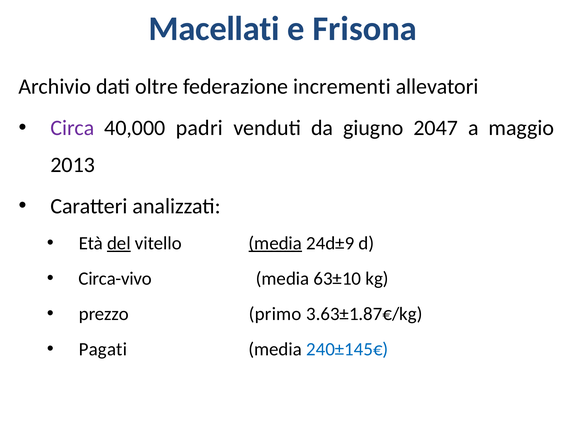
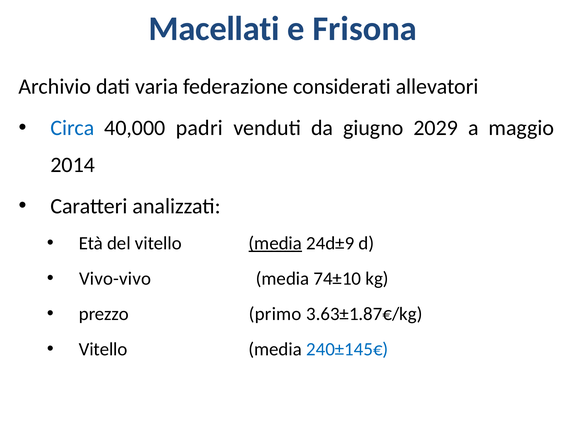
oltre: oltre -> varia (157, 87)
incrementi: incrementi -> considerati (342, 87)
Circa colour: purple -> blue (72, 128)
2047: 2047 -> 2029 (436, 128)
2013: 2013 -> 2014 (73, 165)
del underline: present -> none (119, 243)
Circa-vivo: Circa-vivo -> Vivo-vivo (115, 279)
63±10: 63±10 -> 74±10 (337, 279)
Pagati: Pagati -> Vitello (103, 350)
